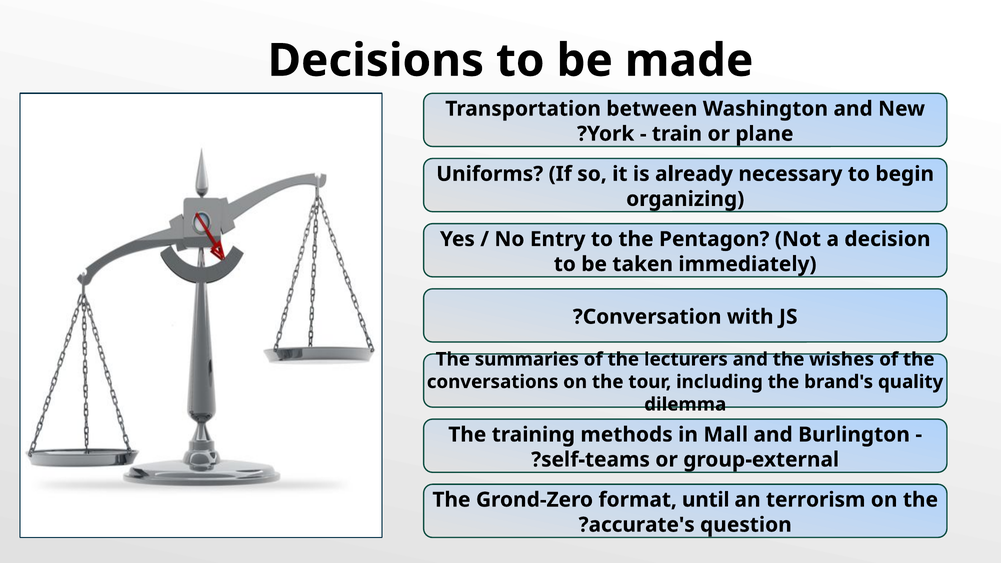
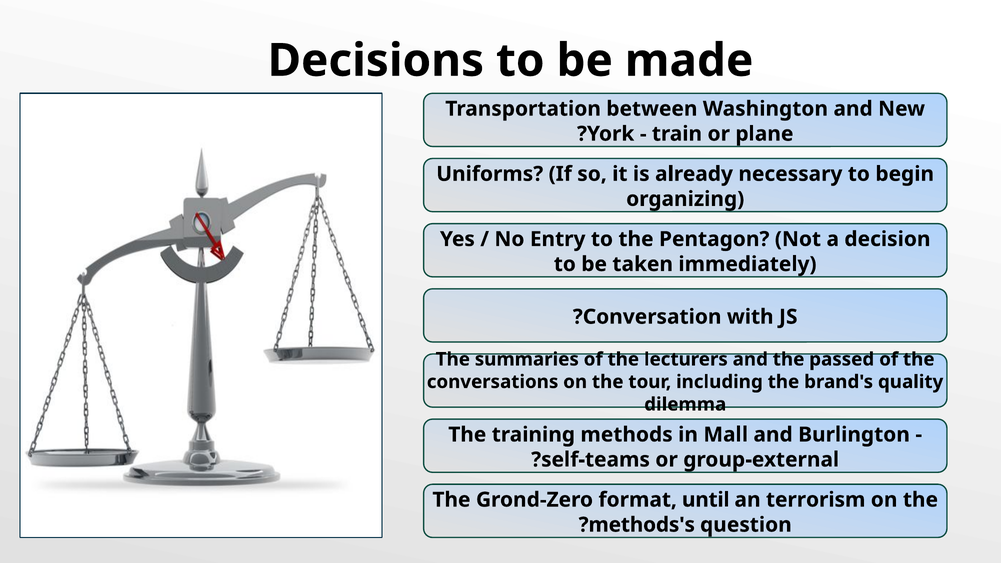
wishes: wishes -> passed (842, 359)
accurate's: accurate's -> methods's (642, 525)
